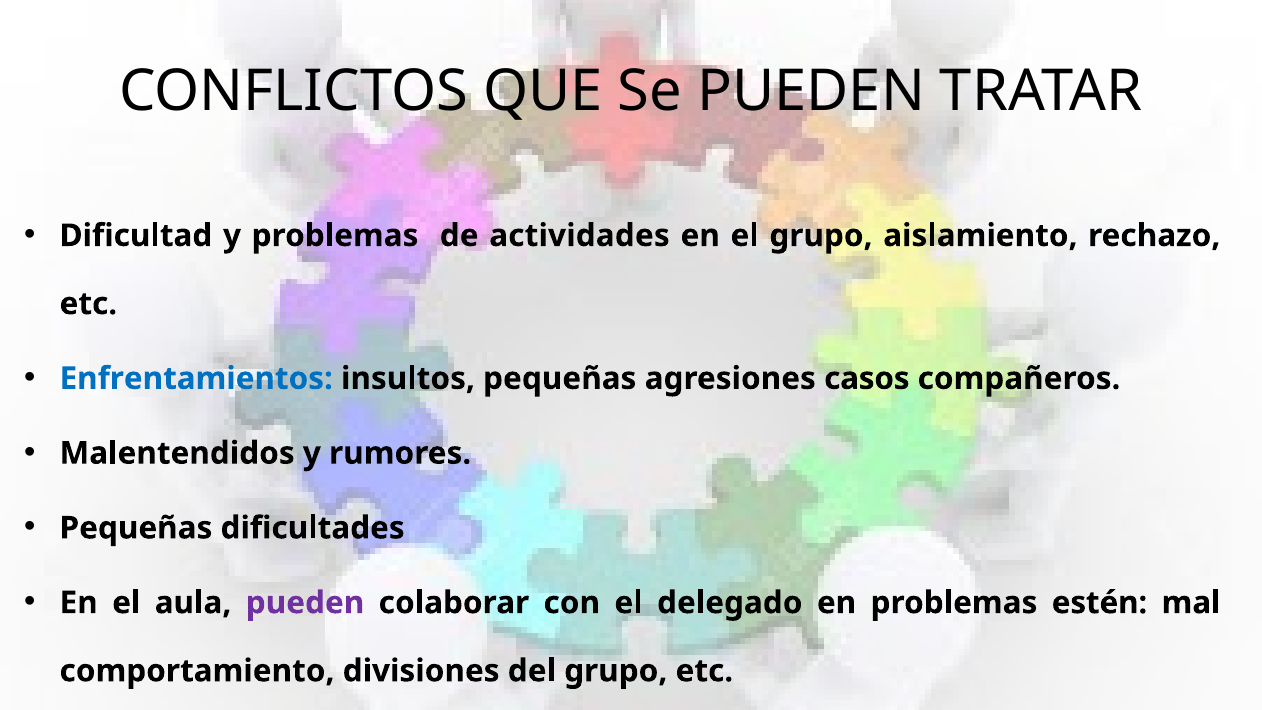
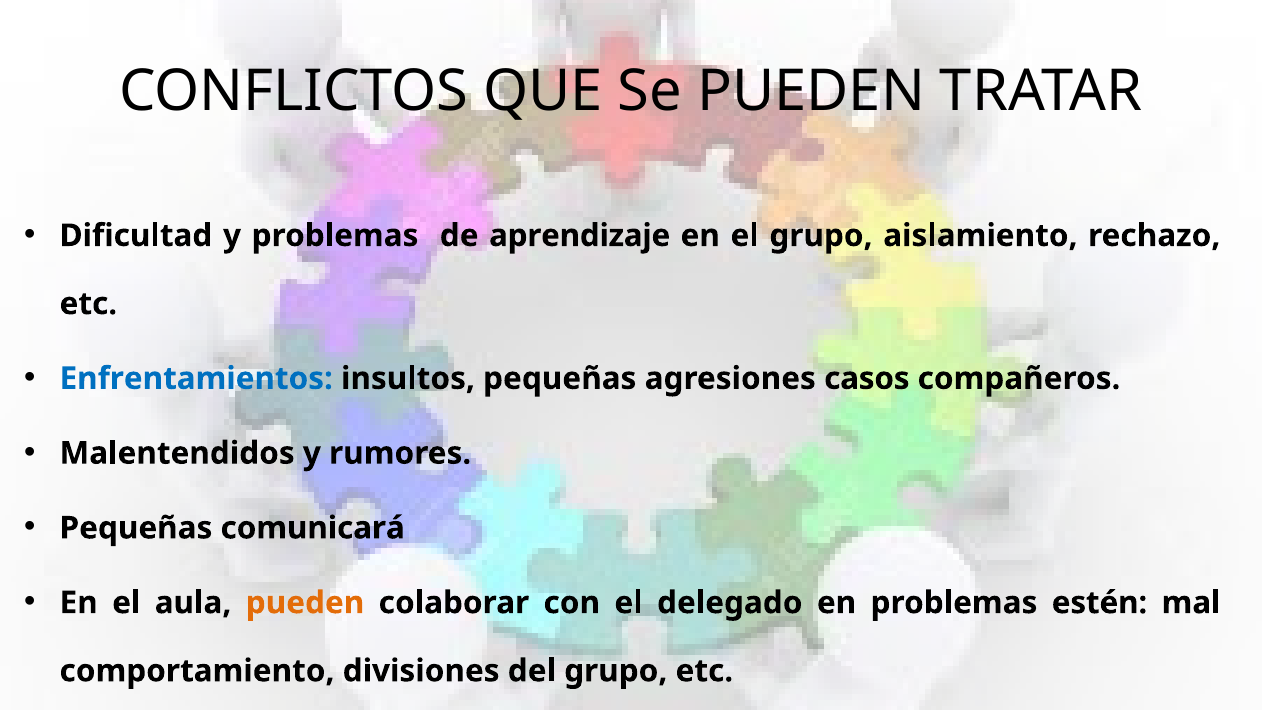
actividades: actividades -> aprendizaje (580, 236)
dificultades: dificultades -> comunicará (313, 528)
pueden colour: purple -> orange (305, 603)
